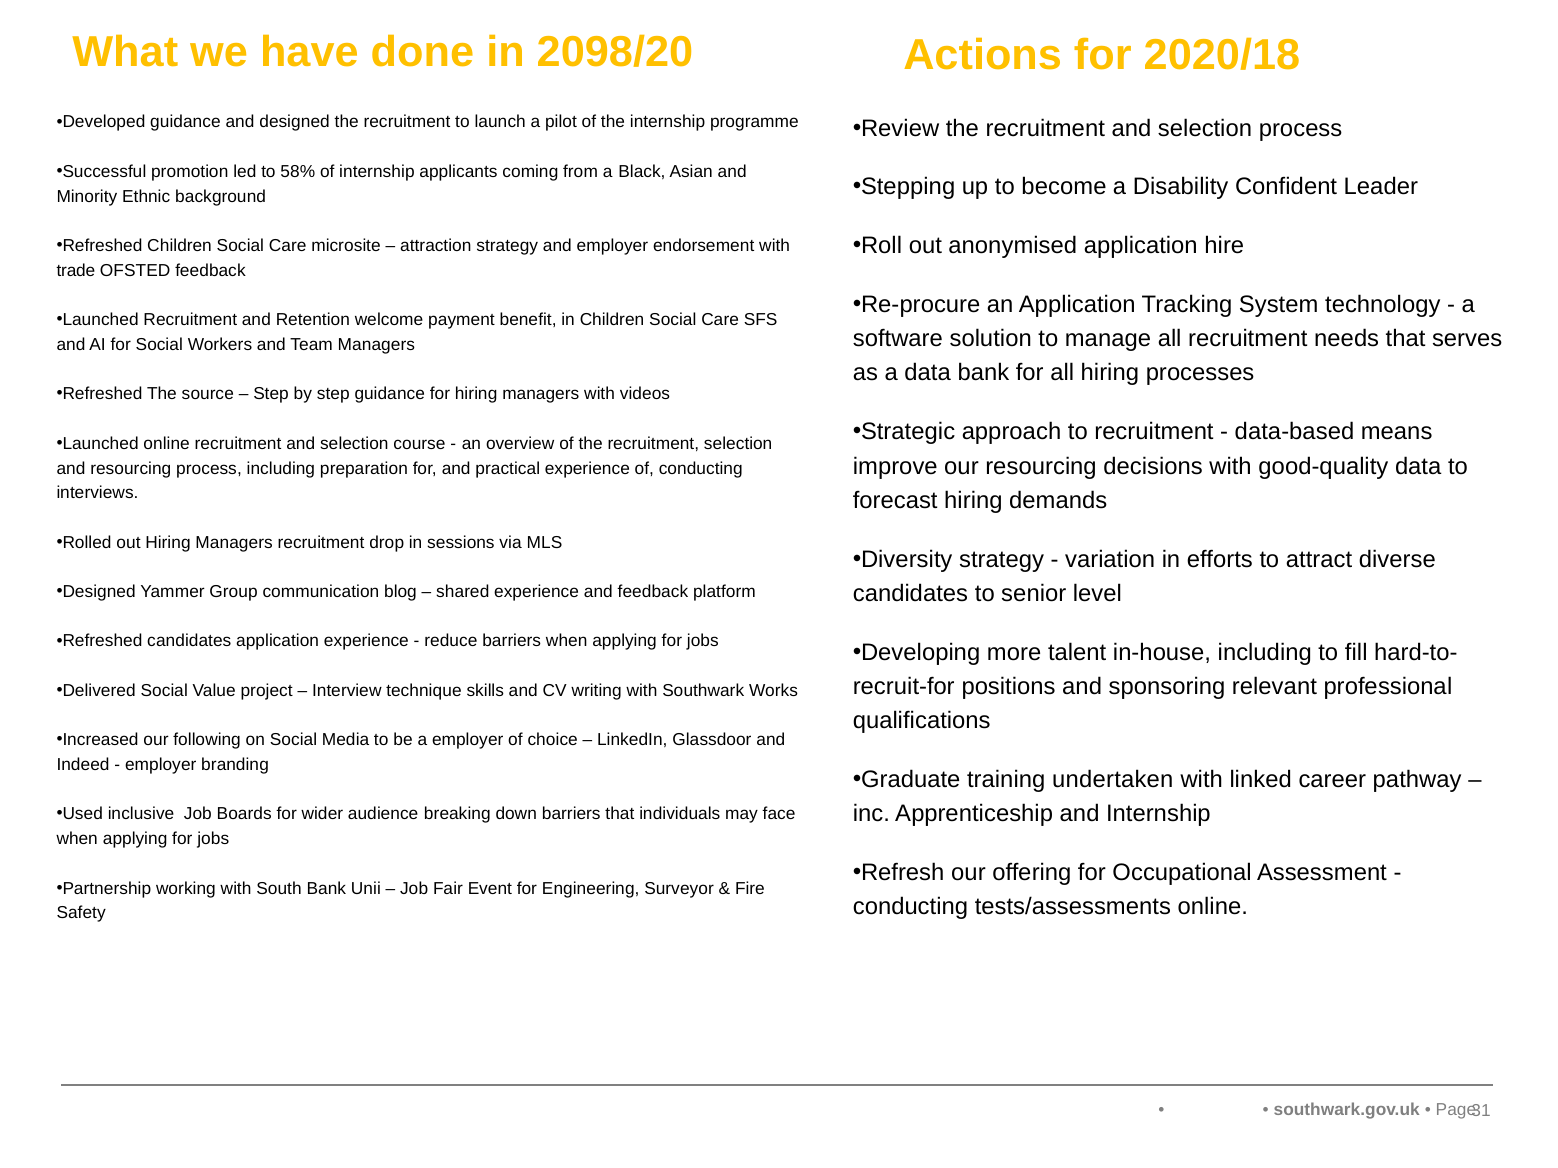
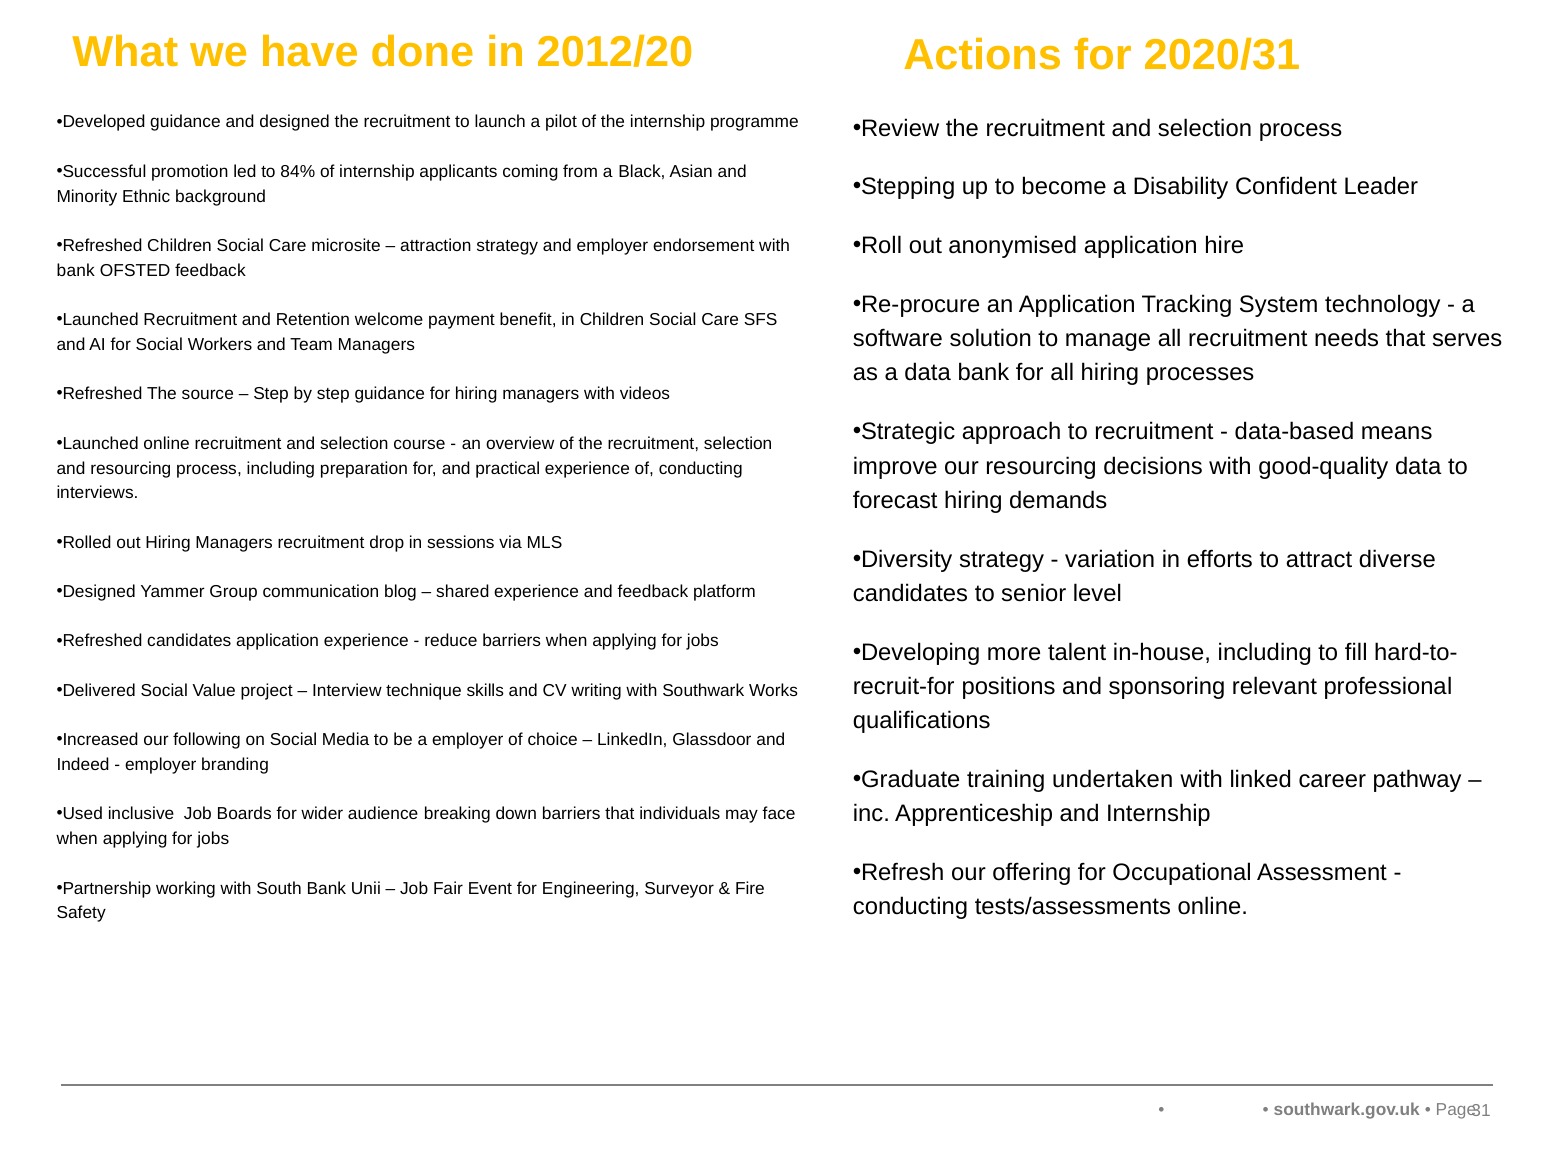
2098/20: 2098/20 -> 2012/20 (615, 52)
2020/18: 2020/18 -> 2020/31 (1222, 56)
58%: 58% -> 84% (298, 172)
trade: trade -> bank (76, 271)
